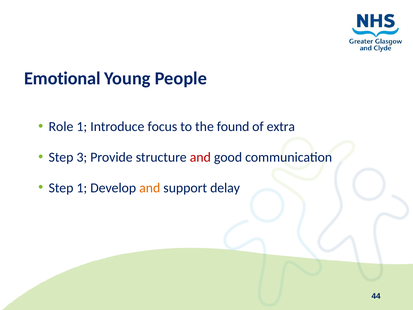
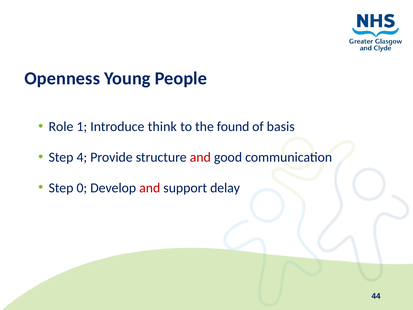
Emotional: Emotional -> Openness (62, 78)
focus: focus -> think (162, 127)
extra: extra -> basis (281, 127)
3: 3 -> 4 (82, 157)
Step 1: 1 -> 0 (82, 188)
and colour: orange -> red (150, 188)
